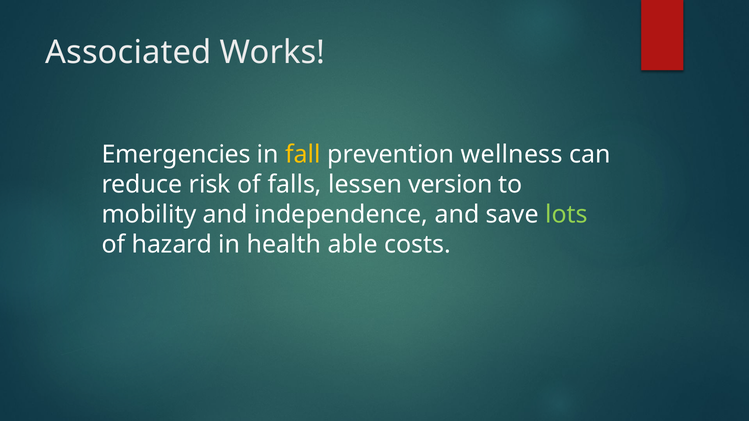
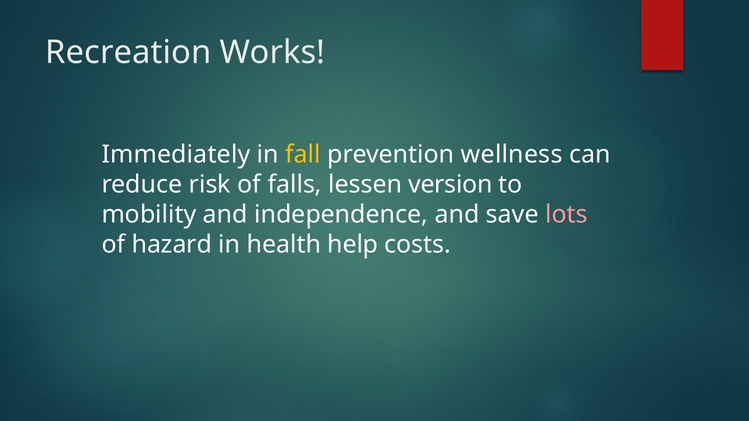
Associated: Associated -> Recreation (128, 53)
Emergencies: Emergencies -> Immediately (176, 155)
lots colour: light green -> pink (566, 215)
able: able -> help (353, 245)
